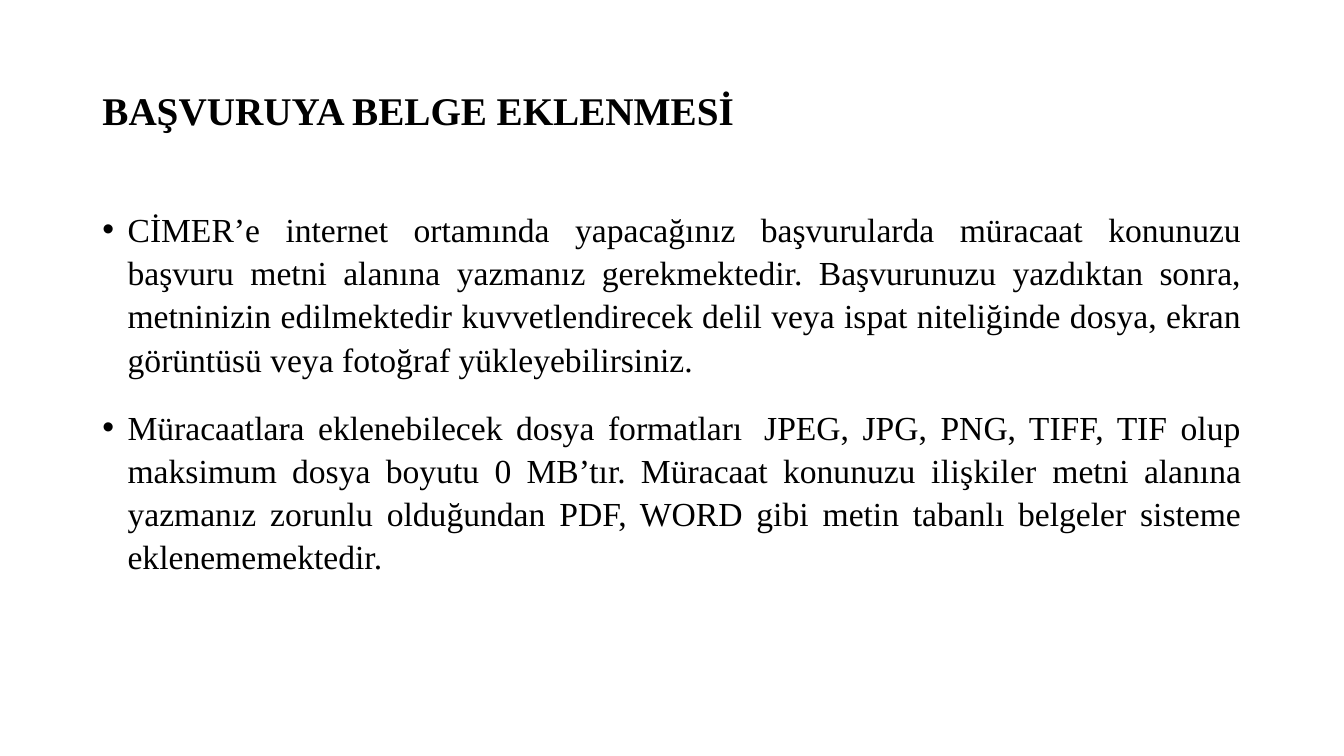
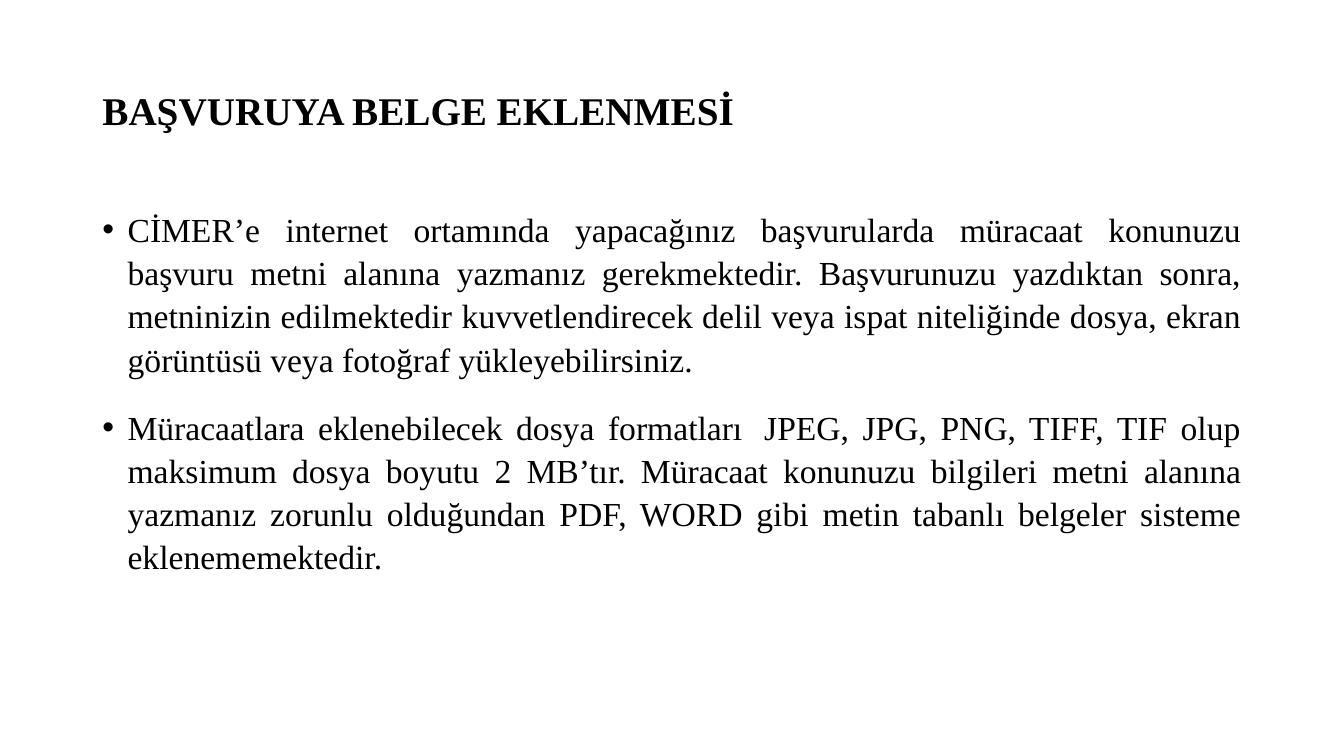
0: 0 -> 2 (503, 473)
ilişkiler: ilişkiler -> bilgileri (984, 473)
